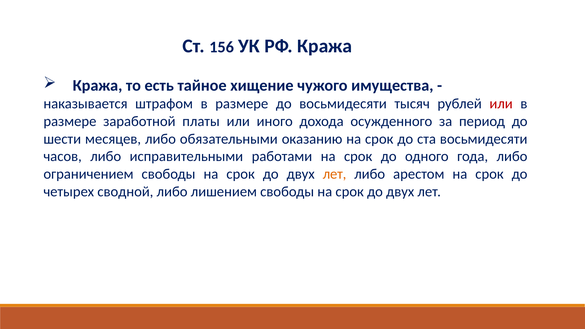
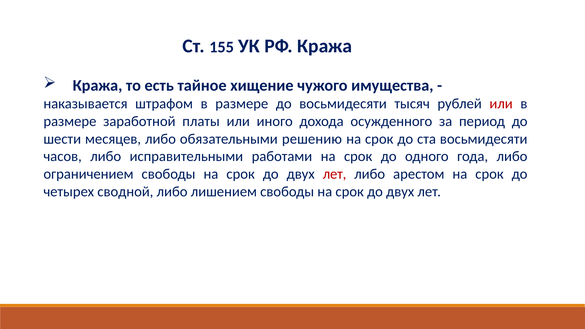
156: 156 -> 155 (222, 47)
оказанию: оказанию -> решению (312, 139)
лет colour: orange -> red (335, 174)
